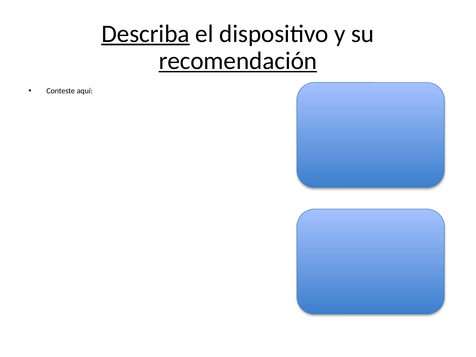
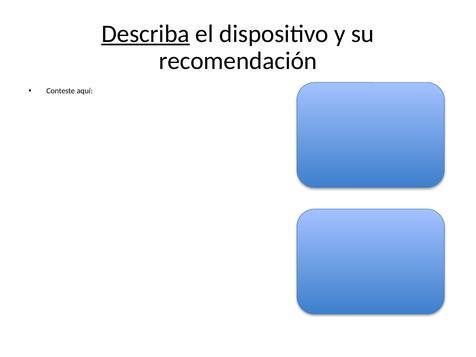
recomendación underline: present -> none (238, 61)
